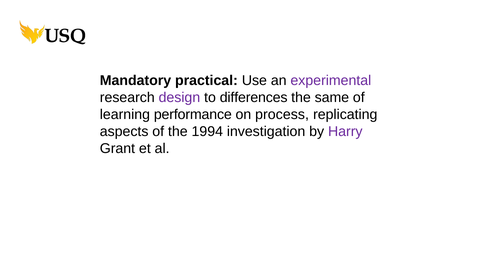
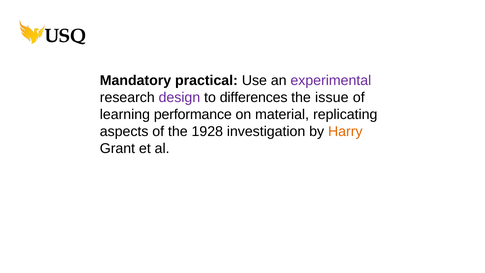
same: same -> issue (332, 98)
process: process -> material (282, 115)
1994: 1994 -> 1928 (207, 131)
Harry colour: purple -> orange (345, 131)
